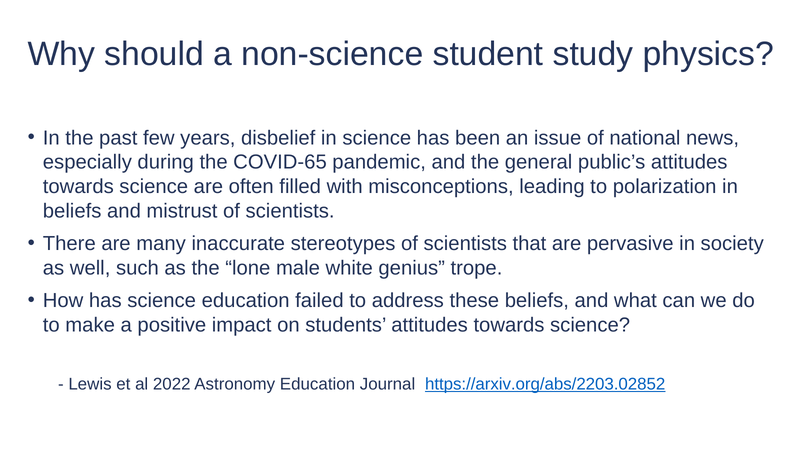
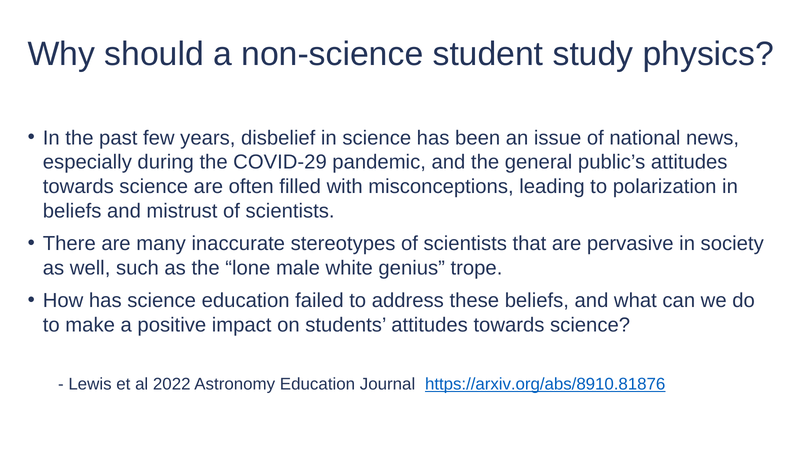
COVID-65: COVID-65 -> COVID-29 (280, 162)
https://arxiv.org/abs/2203.02852: https://arxiv.org/abs/2203.02852 -> https://arxiv.org/abs/8910.81876 (545, 384)
